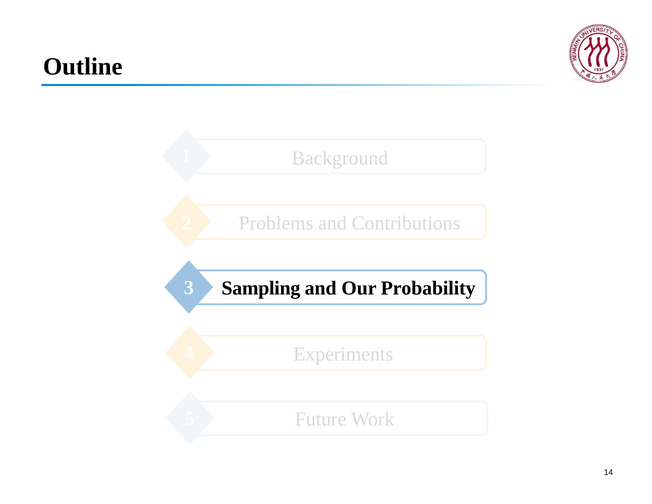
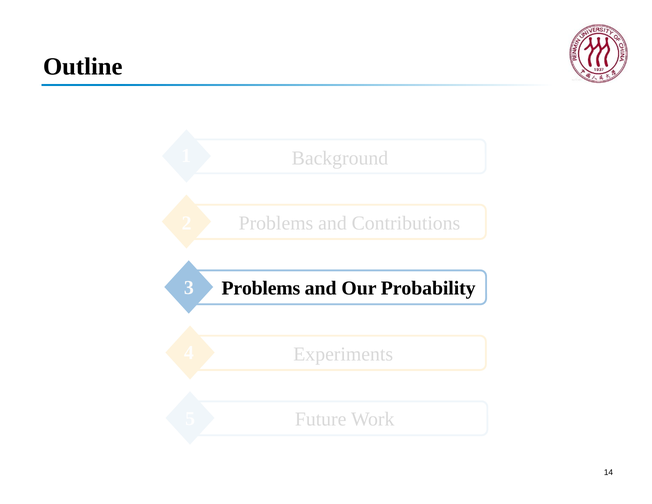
Sampling: Sampling -> Problems (261, 288)
